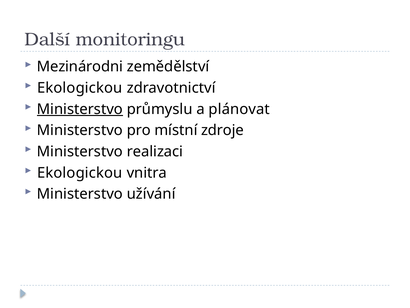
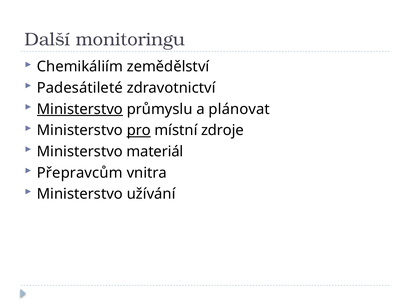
Mezinárodni: Mezinárodni -> Chemikáliím (80, 67)
Ekologickou: Ekologickou -> Padesátileté (80, 88)
pro underline: none -> present (139, 130)
realizaci: realizaci -> materiál (155, 151)
Ekologickou: Ekologickou -> Přepravcům (80, 172)
